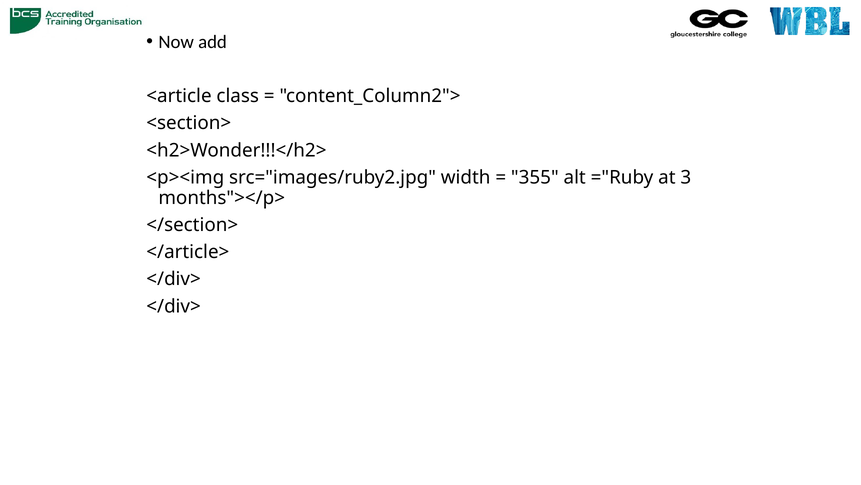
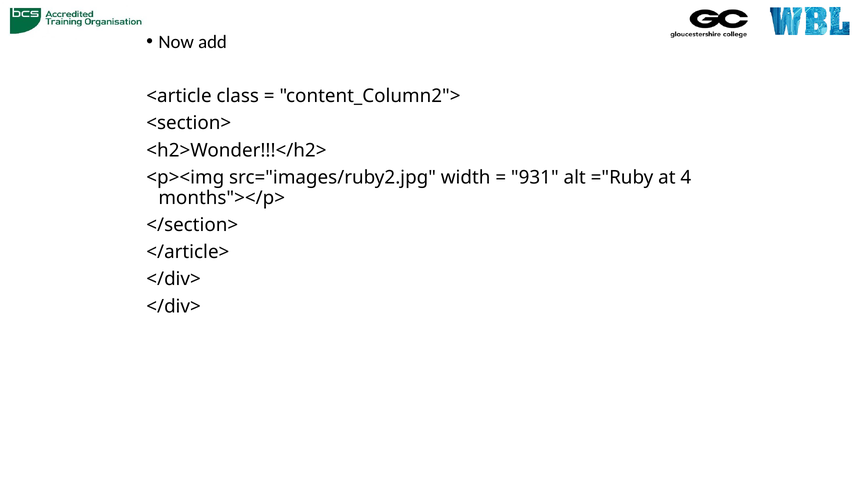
355: 355 -> 931 (535, 177)
3: 3 -> 4 (686, 177)
